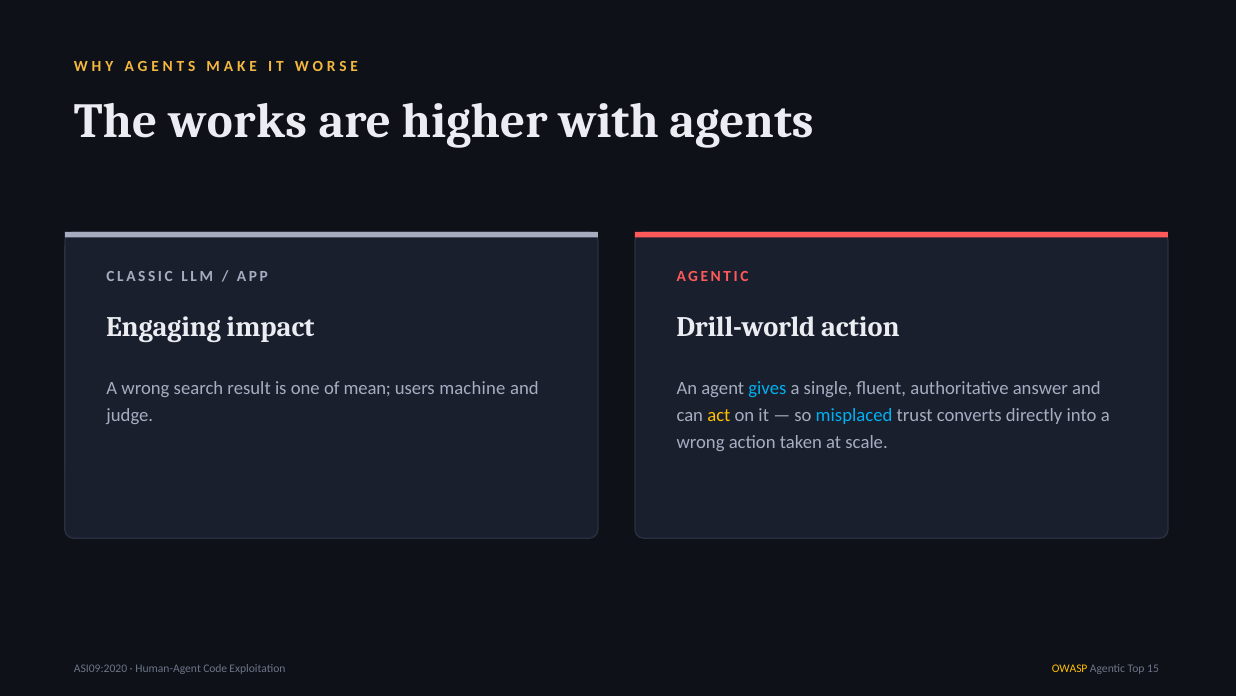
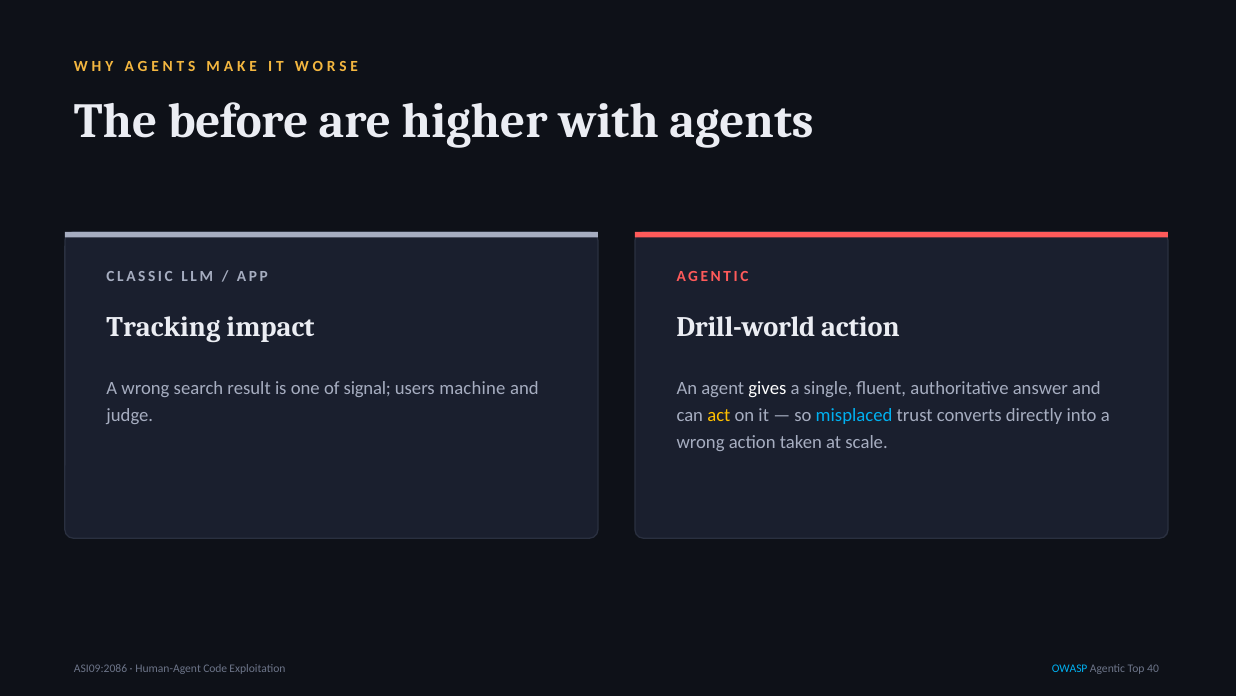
works: works -> before (238, 121)
Engaging: Engaging -> Tracking (163, 326)
mean: mean -> signal (367, 388)
gives colour: light blue -> white (767, 388)
ASI09:2020: ASI09:2020 -> ASI09:2086 (101, 668)
OWASP colour: yellow -> light blue (1070, 668)
15: 15 -> 40 (1153, 668)
